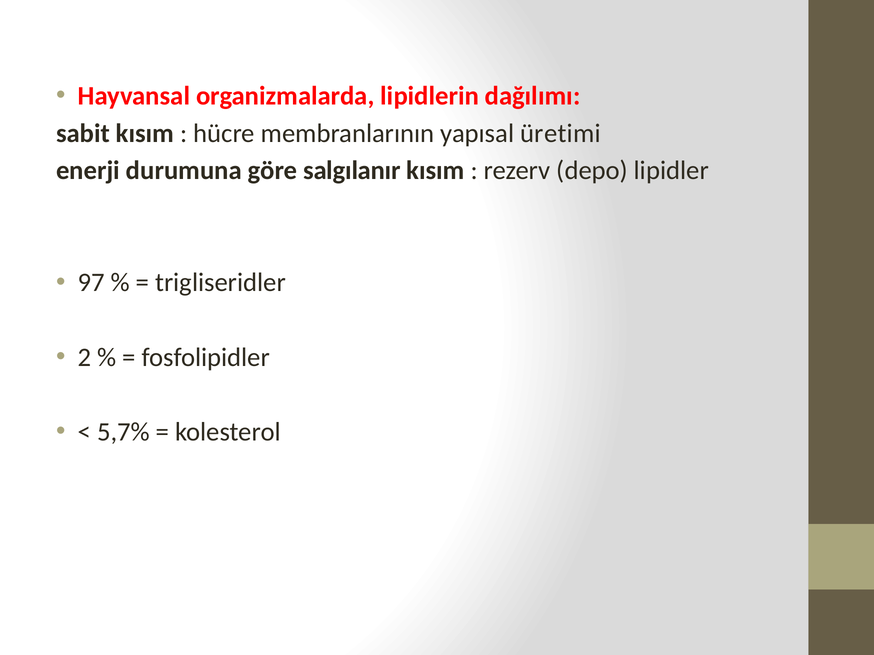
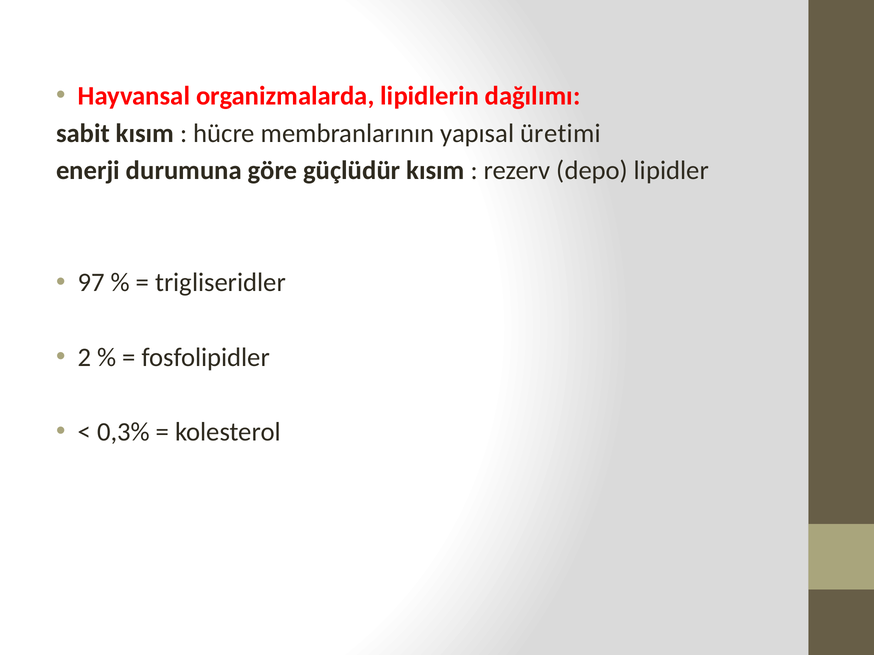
salgılanır: salgılanır -> güçlüdür (352, 171)
5,7%: 5,7% -> 0,3% (124, 432)
